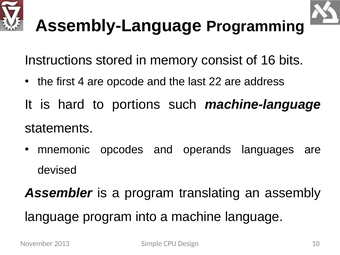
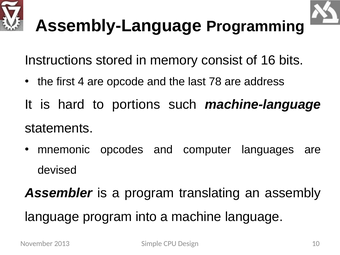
22: 22 -> 78 (215, 82)
operands: operands -> computer (207, 150)
